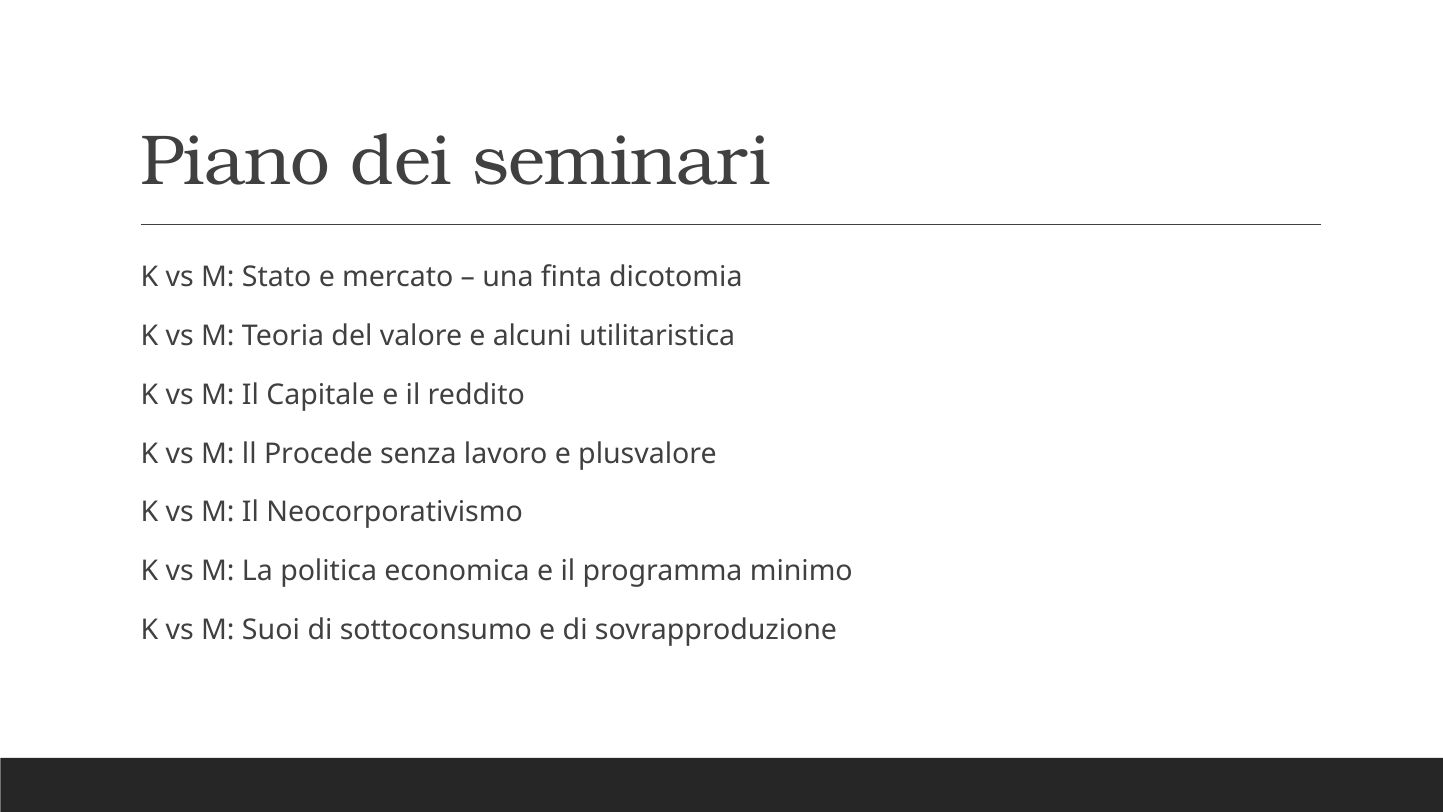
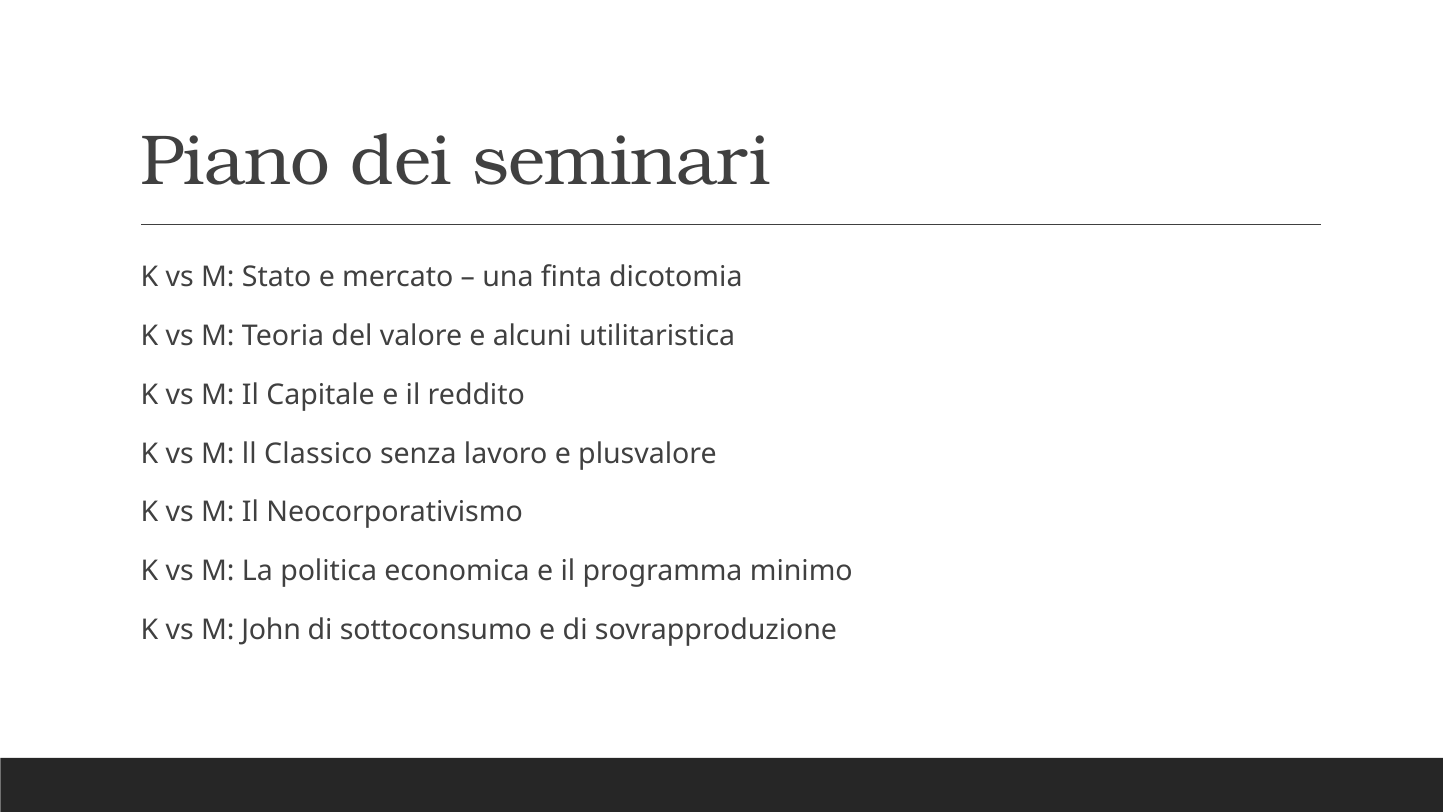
Procede: Procede -> Classico (318, 454)
Suoi: Suoi -> John (271, 630)
